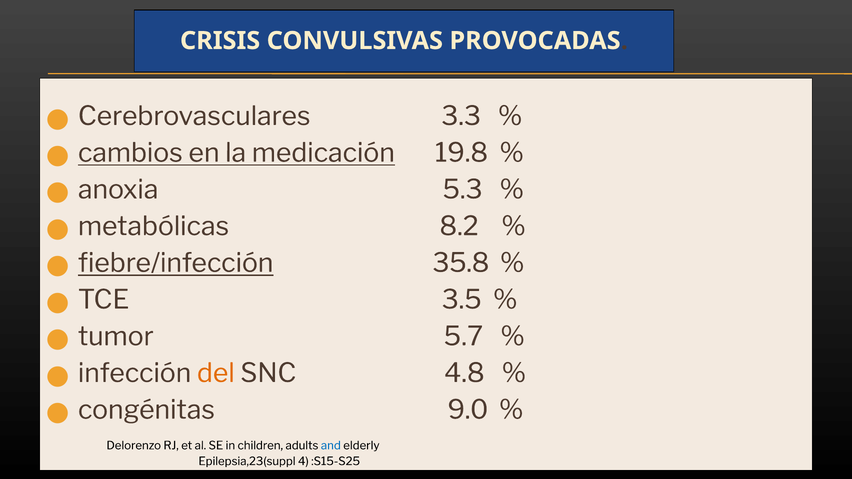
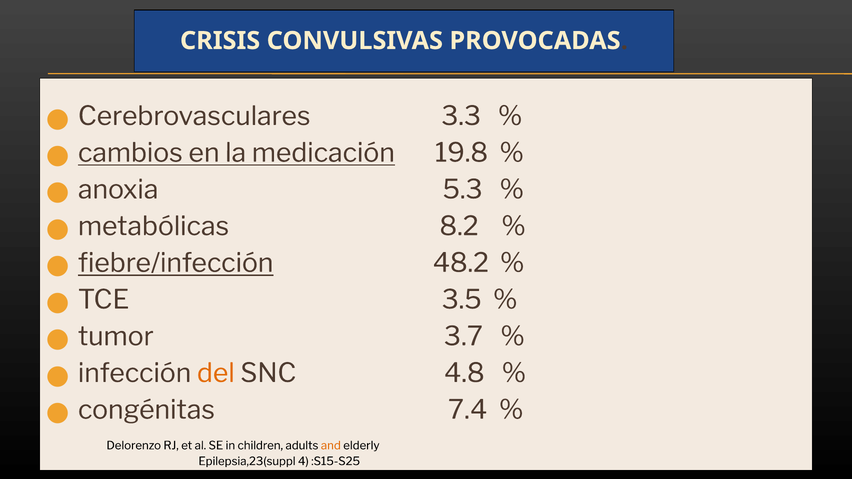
35.8: 35.8 -> 48.2 (461, 263)
5.7: 5.7 -> 3.7 (463, 337)
9.0: 9.0 -> 7.4 (468, 410)
and colour: blue -> orange (331, 446)
